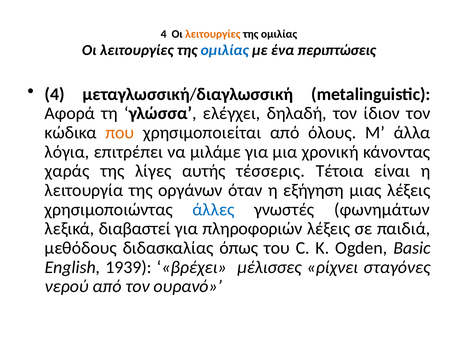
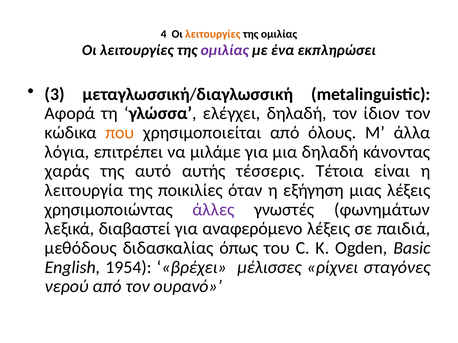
ομιλίας colour: blue -> purple (225, 50)
περιπτώσεις: περιπτώσεις -> εκπληρώσει (337, 50)
4: 4 -> 3 (55, 94)
μια χρονική: χρονική -> δηλαδή (330, 152)
λίγες: λίγες -> αυτό (153, 171)
οργάνων: οργάνων -> ποικιλίες (190, 191)
άλλες colour: blue -> purple (213, 210)
πληροφοριών: πληροφοριών -> αναφερόμενο (252, 229)
1939: 1939 -> 1954 (129, 268)
